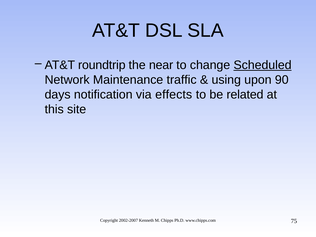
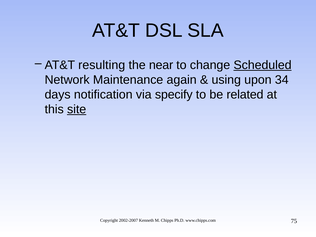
roundtrip: roundtrip -> resulting (102, 65)
traffic: traffic -> again (182, 80)
90: 90 -> 34 (282, 80)
effects: effects -> specify (174, 95)
site underline: none -> present (77, 109)
